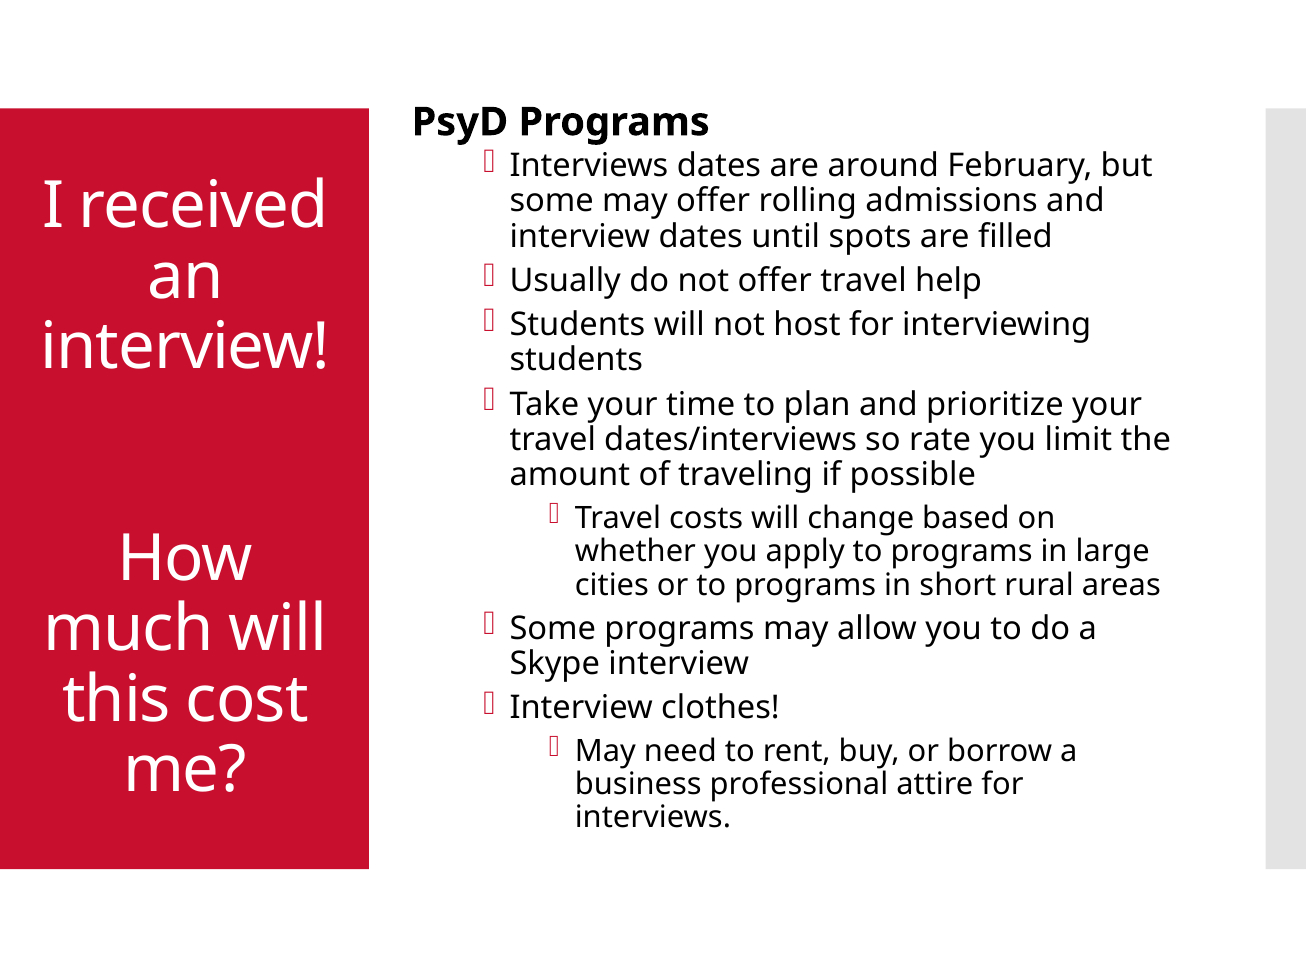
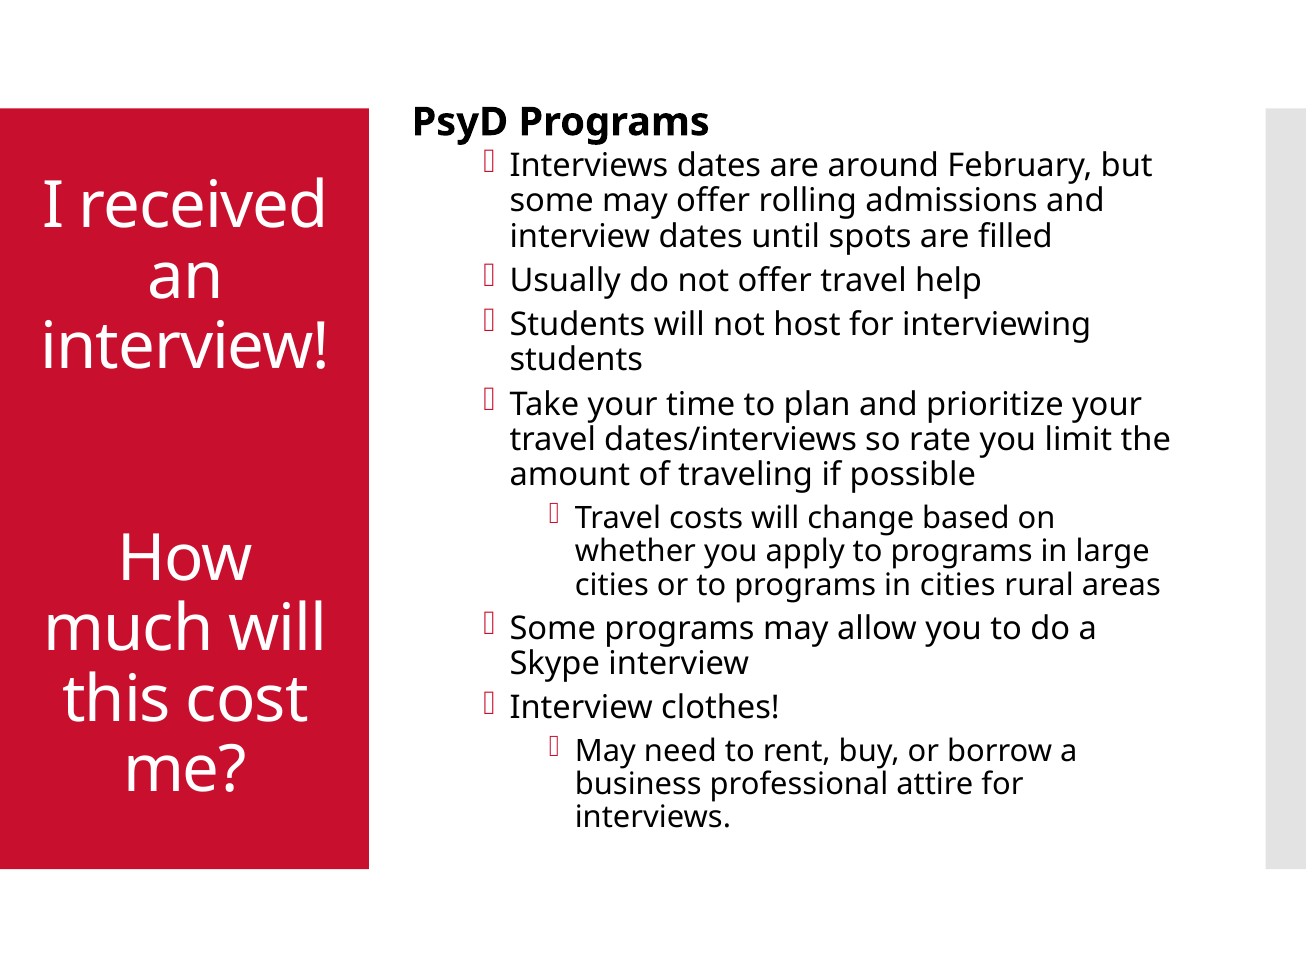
in short: short -> cities (958, 585)
